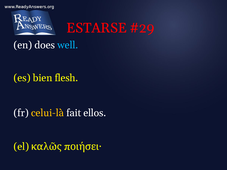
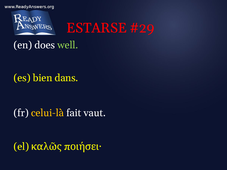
well colour: light blue -> light green (68, 45)
flesh: flesh -> dans (66, 78)
ellos: ellos -> vaut (95, 113)
